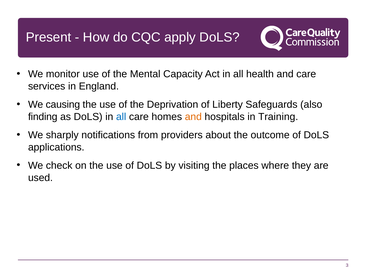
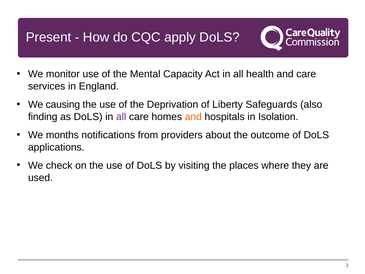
all colour: blue -> purple (121, 117)
Training: Training -> Isolation (278, 117)
sharply: sharply -> months (62, 135)
